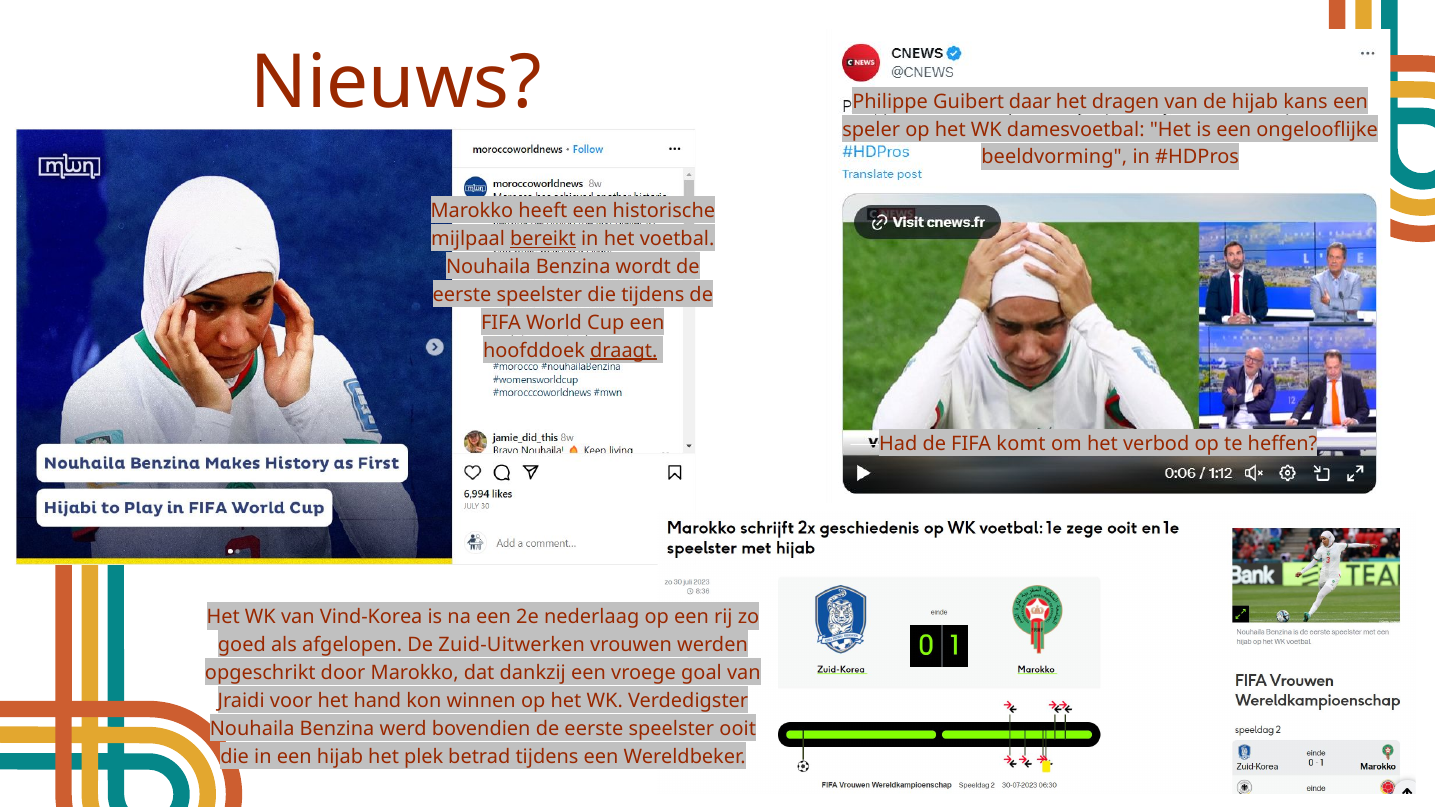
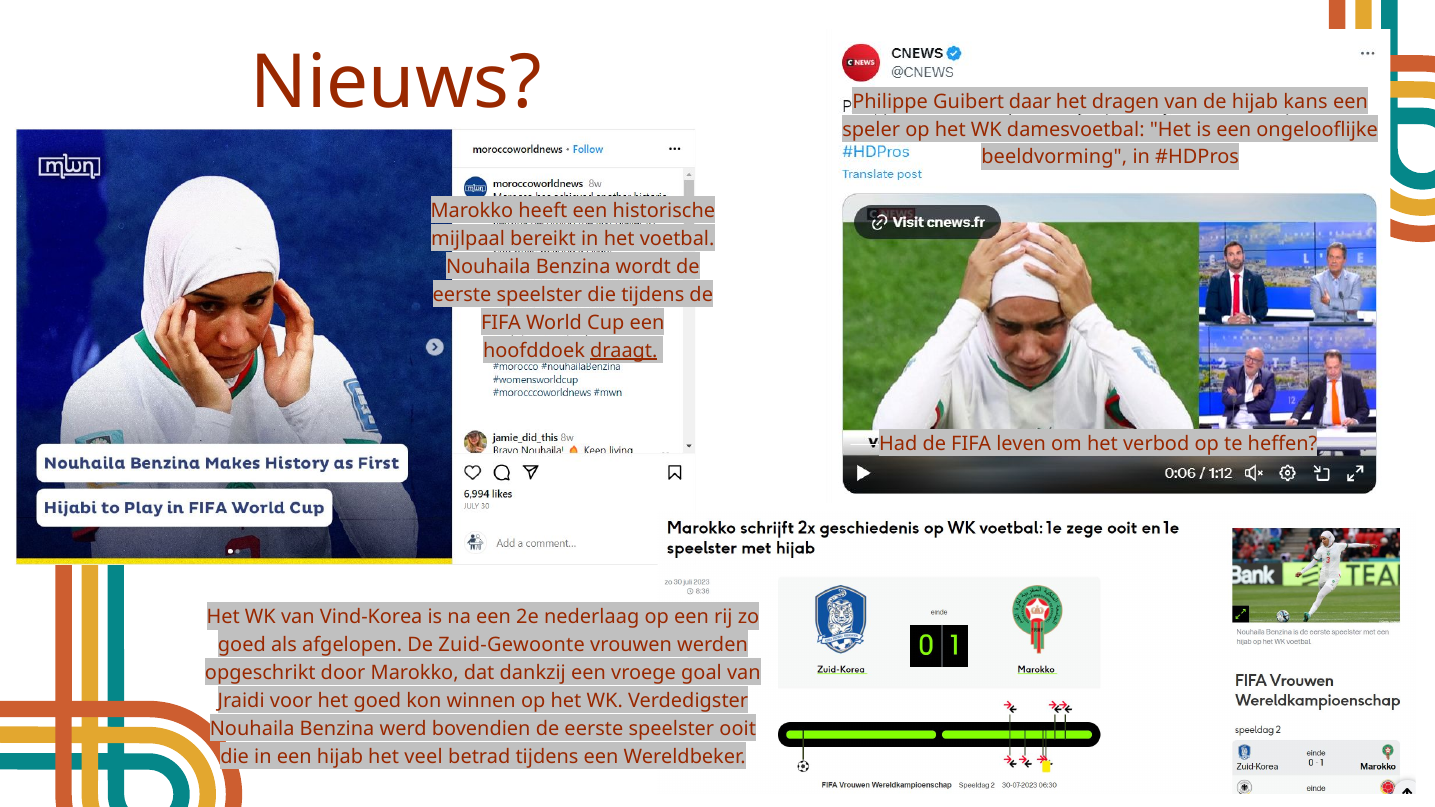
bereikt underline: present -> none (543, 239)
komt: komt -> leven (1021, 444)
Zuid-Uitwerken: Zuid-Uitwerken -> Zuid-Gewoonte (512, 645)
het hand: hand -> goed (377, 701)
plek: plek -> veel (424, 757)
